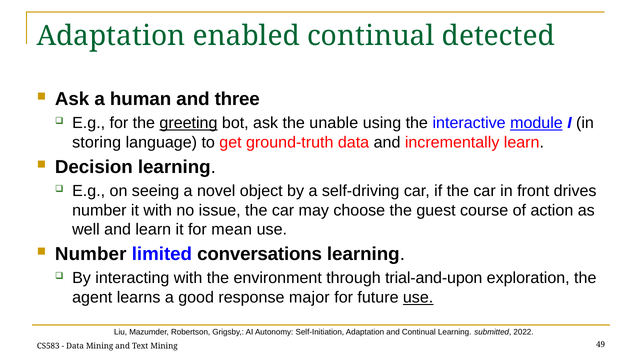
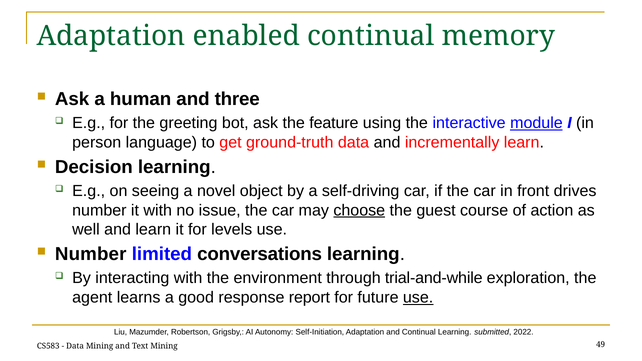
detected: detected -> memory (498, 36)
greeting underline: present -> none (188, 123)
unable: unable -> feature (334, 123)
storing: storing -> person (97, 142)
choose underline: none -> present (359, 210)
mean: mean -> levels (232, 230)
trial-and-upon: trial-and-upon -> trial-and-while (434, 278)
major: major -> report (309, 298)
